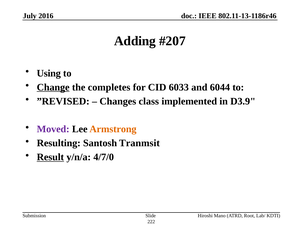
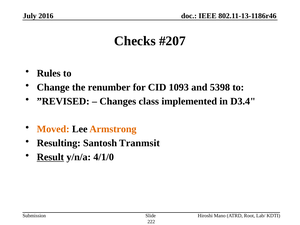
Adding: Adding -> Checks (135, 41)
Using: Using -> Rules (49, 73)
Change underline: present -> none (53, 87)
completes: completes -> renumber (109, 87)
6033: 6033 -> 1093 (179, 87)
6044: 6044 -> 5398 (220, 87)
D3.9: D3.9 -> D3.4 (243, 101)
Moved colour: purple -> orange (53, 129)
4/7/0: 4/7/0 -> 4/1/0 (104, 157)
